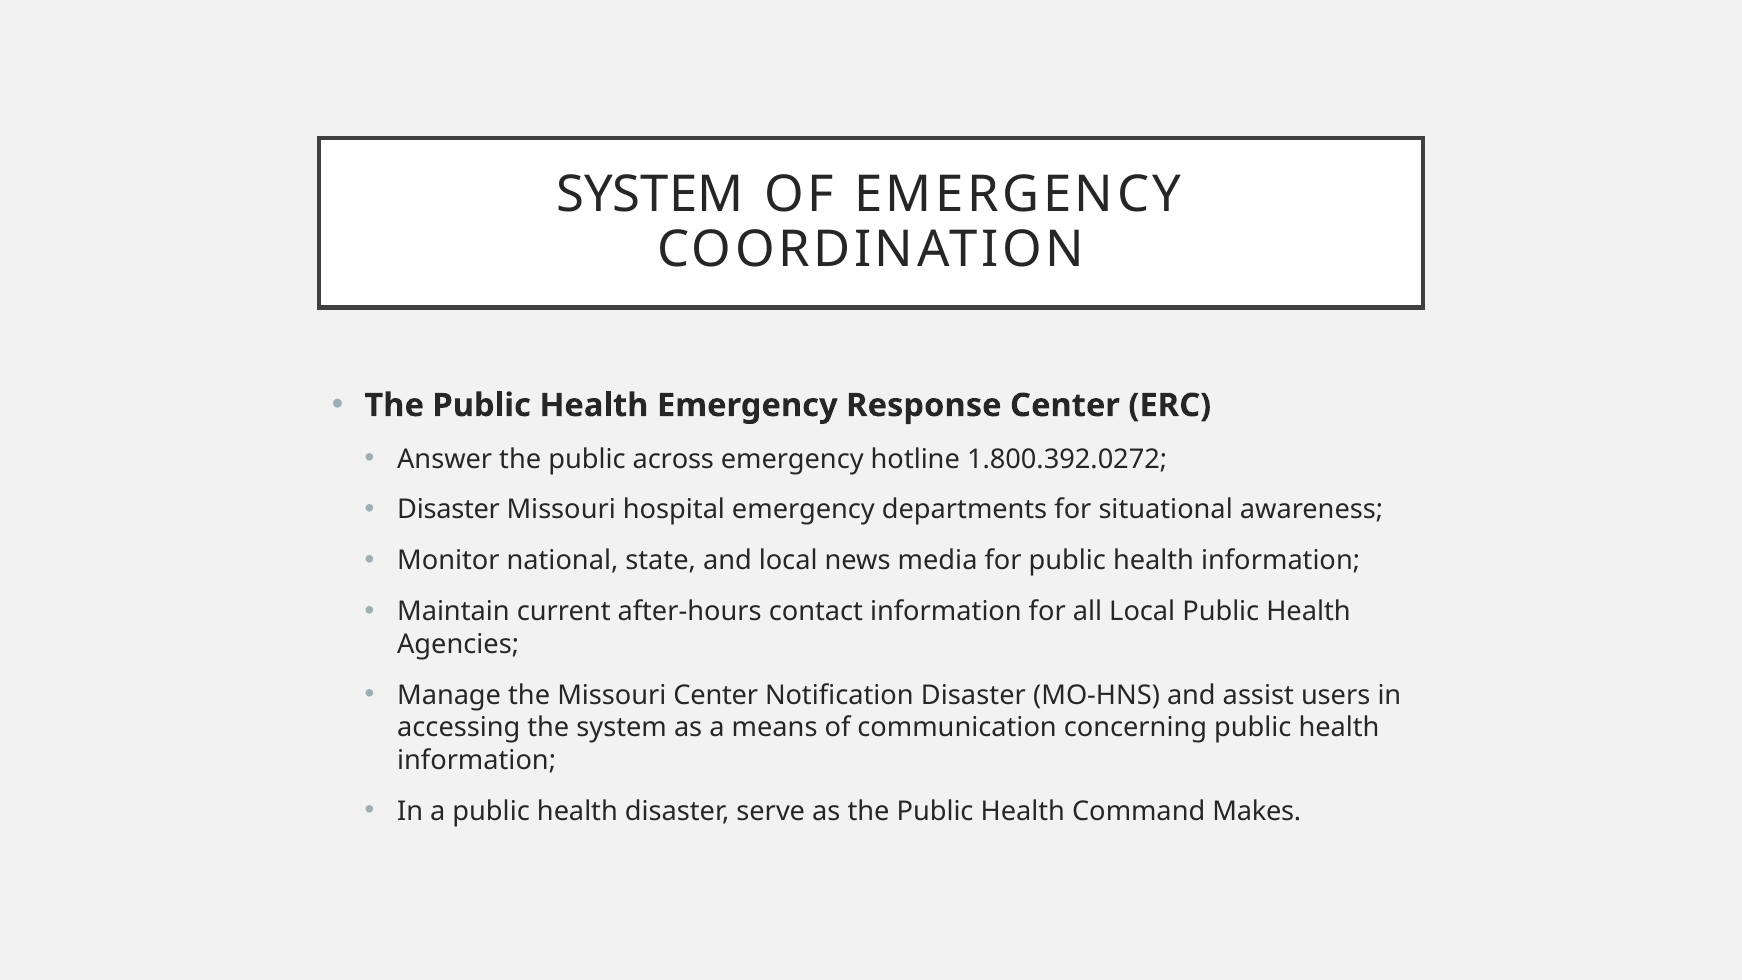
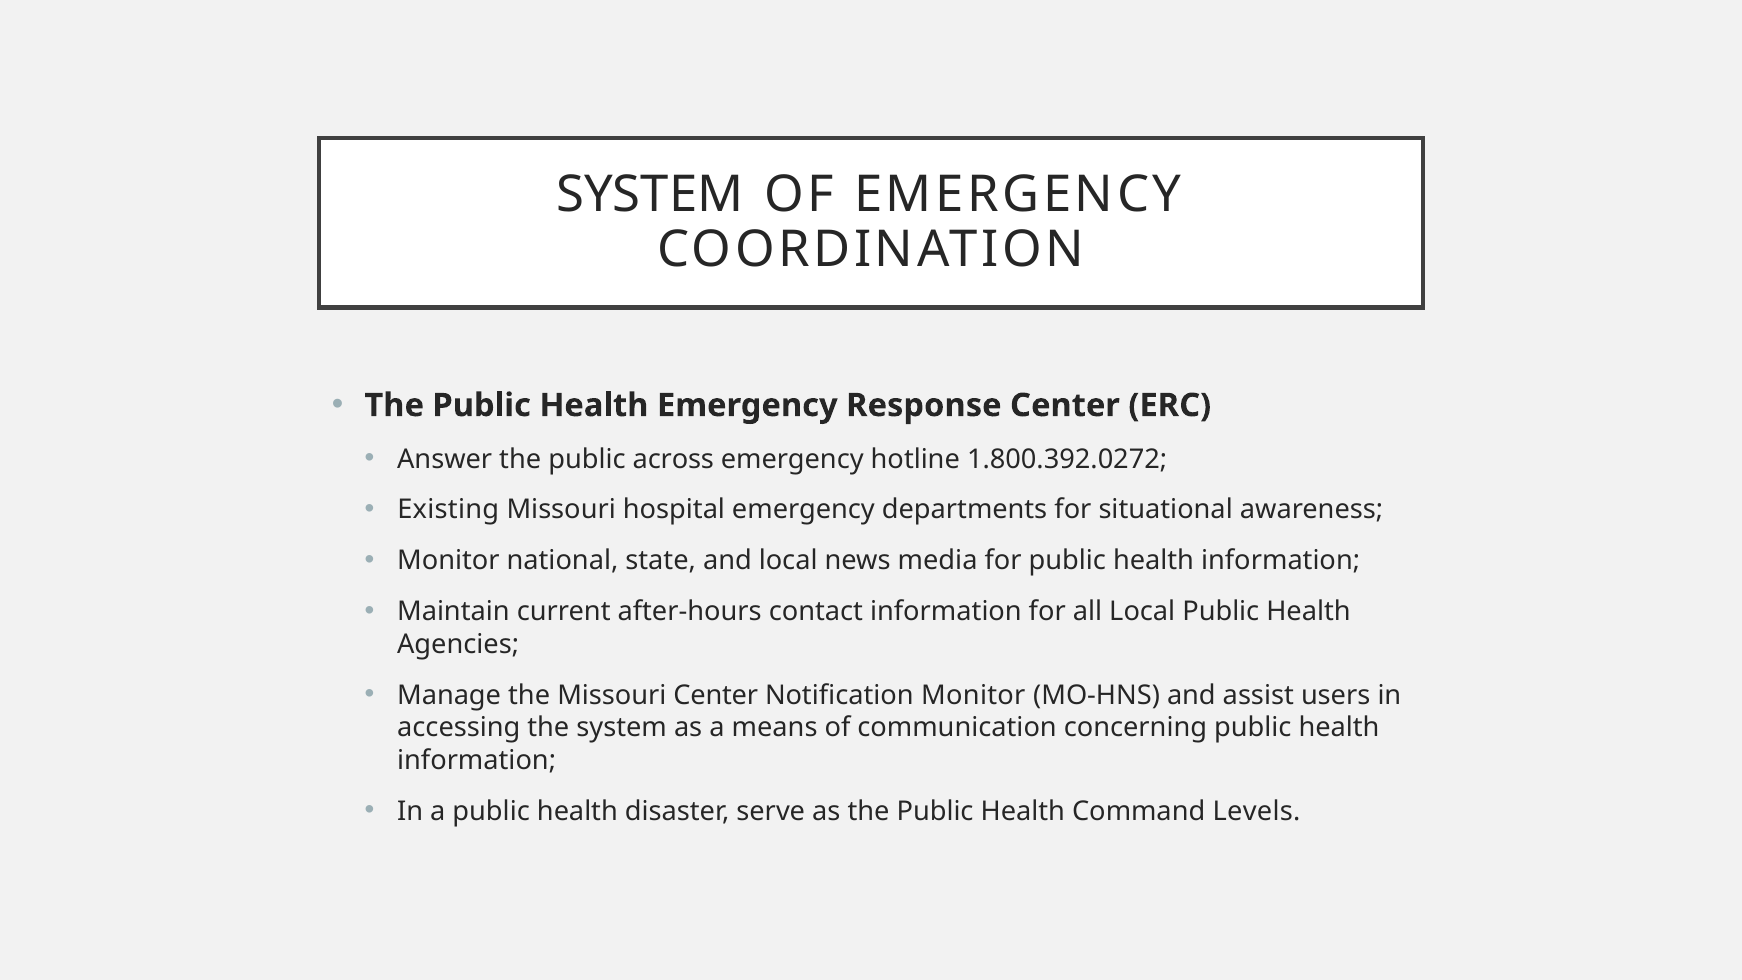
Disaster: Disaster -> Existing (448, 510)
Notification Disaster: Disaster -> Monitor (973, 695)
Makes: Makes -> Levels (1257, 811)
